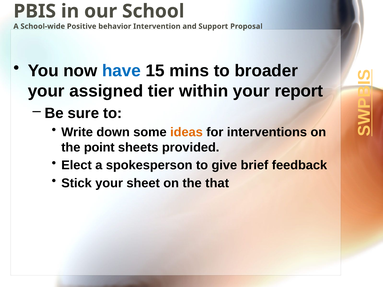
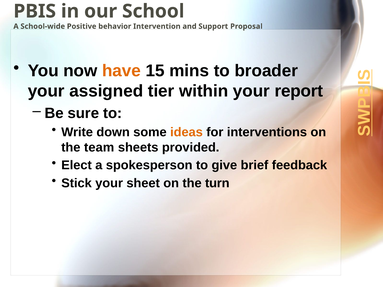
have colour: blue -> orange (121, 71)
point: point -> team (99, 148)
that: that -> turn (217, 183)
